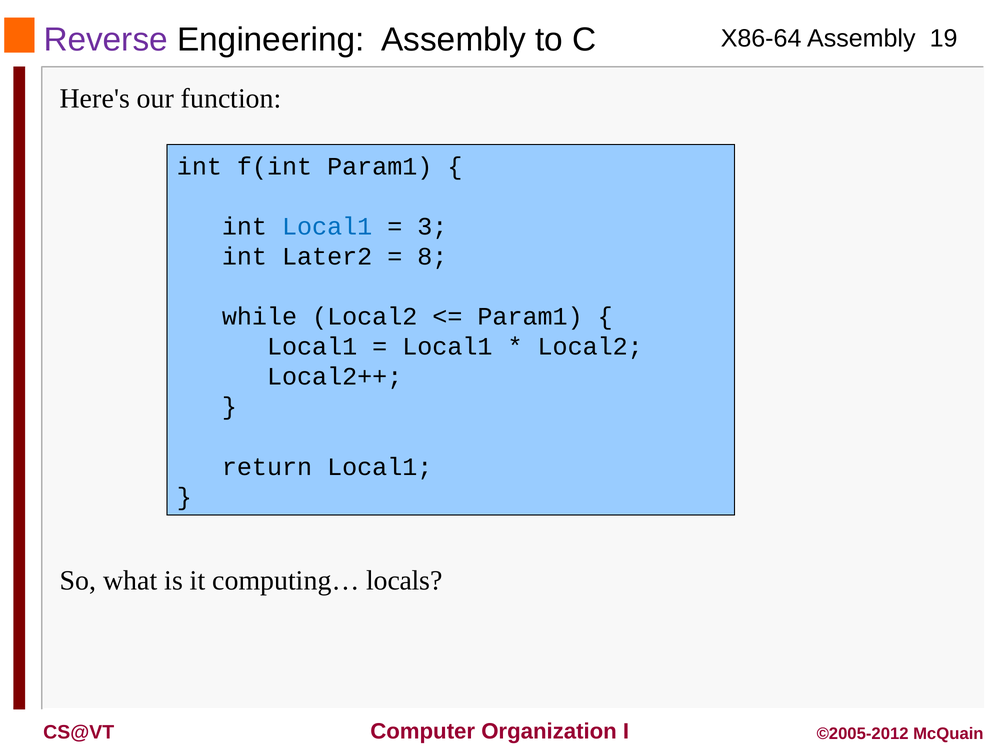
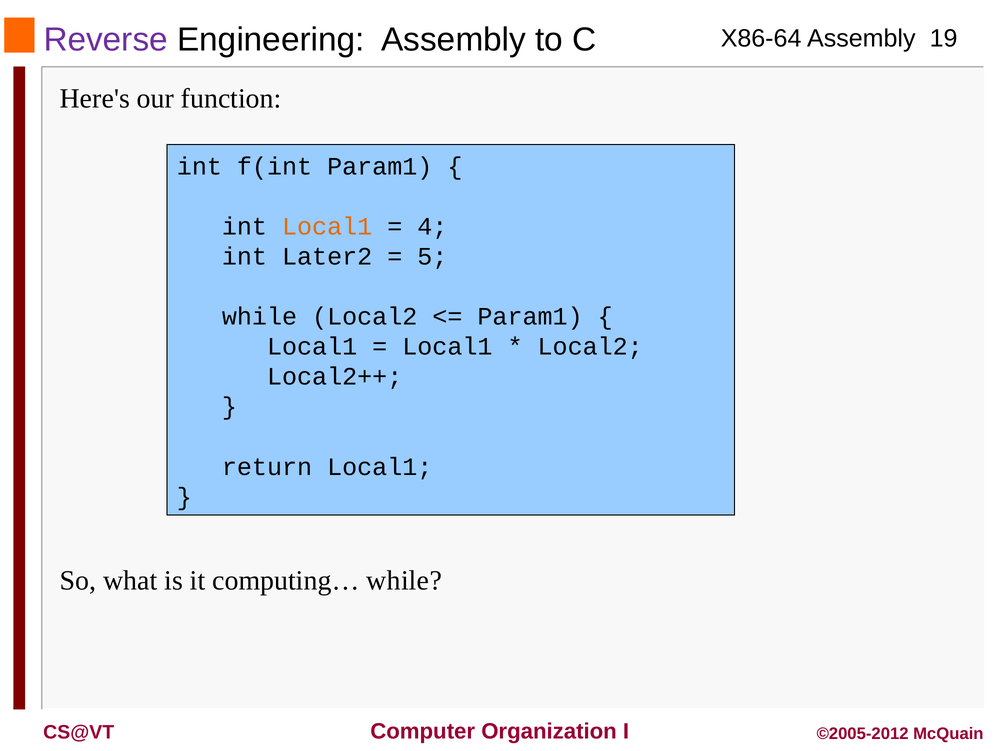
Local1 colour: blue -> orange (327, 227)
3: 3 -> 4 (432, 227)
8: 8 -> 5 (432, 257)
computing… locals: locals -> while (404, 581)
